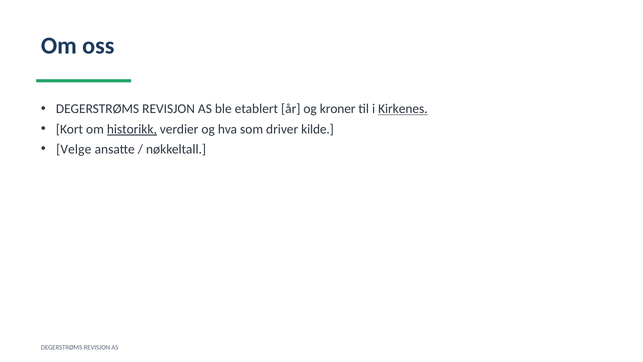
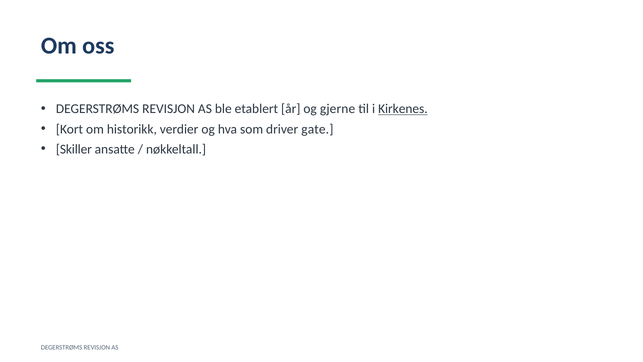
kroner: kroner -> gjerne (338, 109)
historikk underline: present -> none (132, 129)
kilde: kilde -> gate (317, 129)
Velge: Velge -> Skiller (74, 149)
